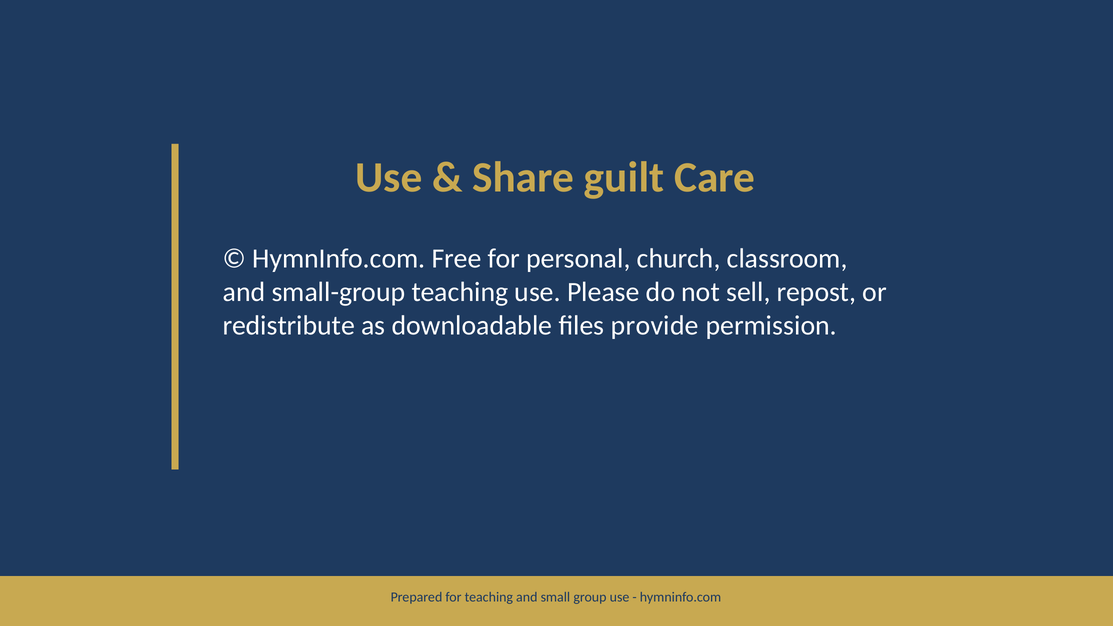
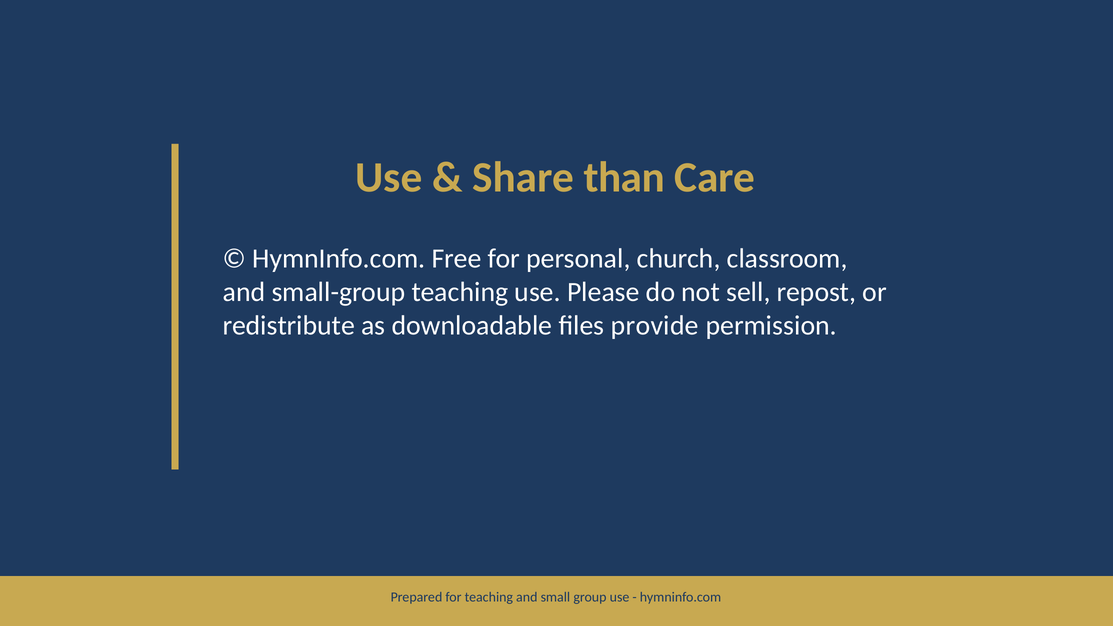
guilt: guilt -> than (624, 177)
